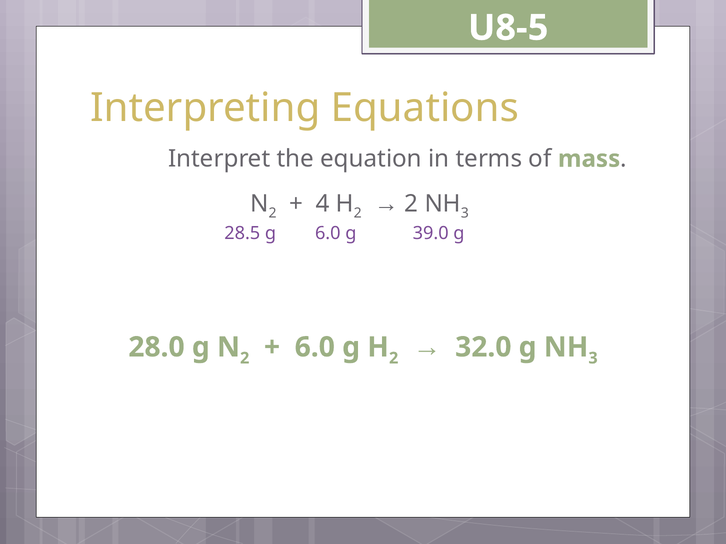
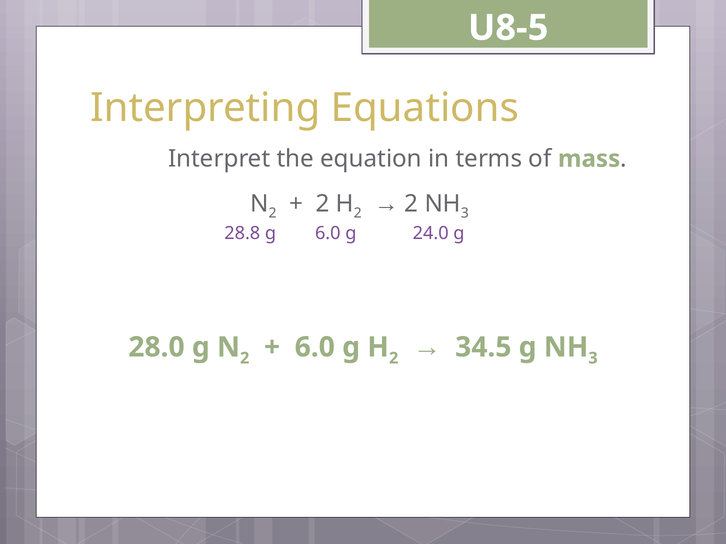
4: 4 -> 2 (322, 204)
28.5: 28.5 -> 28.8 (242, 234)
39.0: 39.0 -> 24.0 (431, 234)
32.0: 32.0 -> 34.5 (483, 347)
